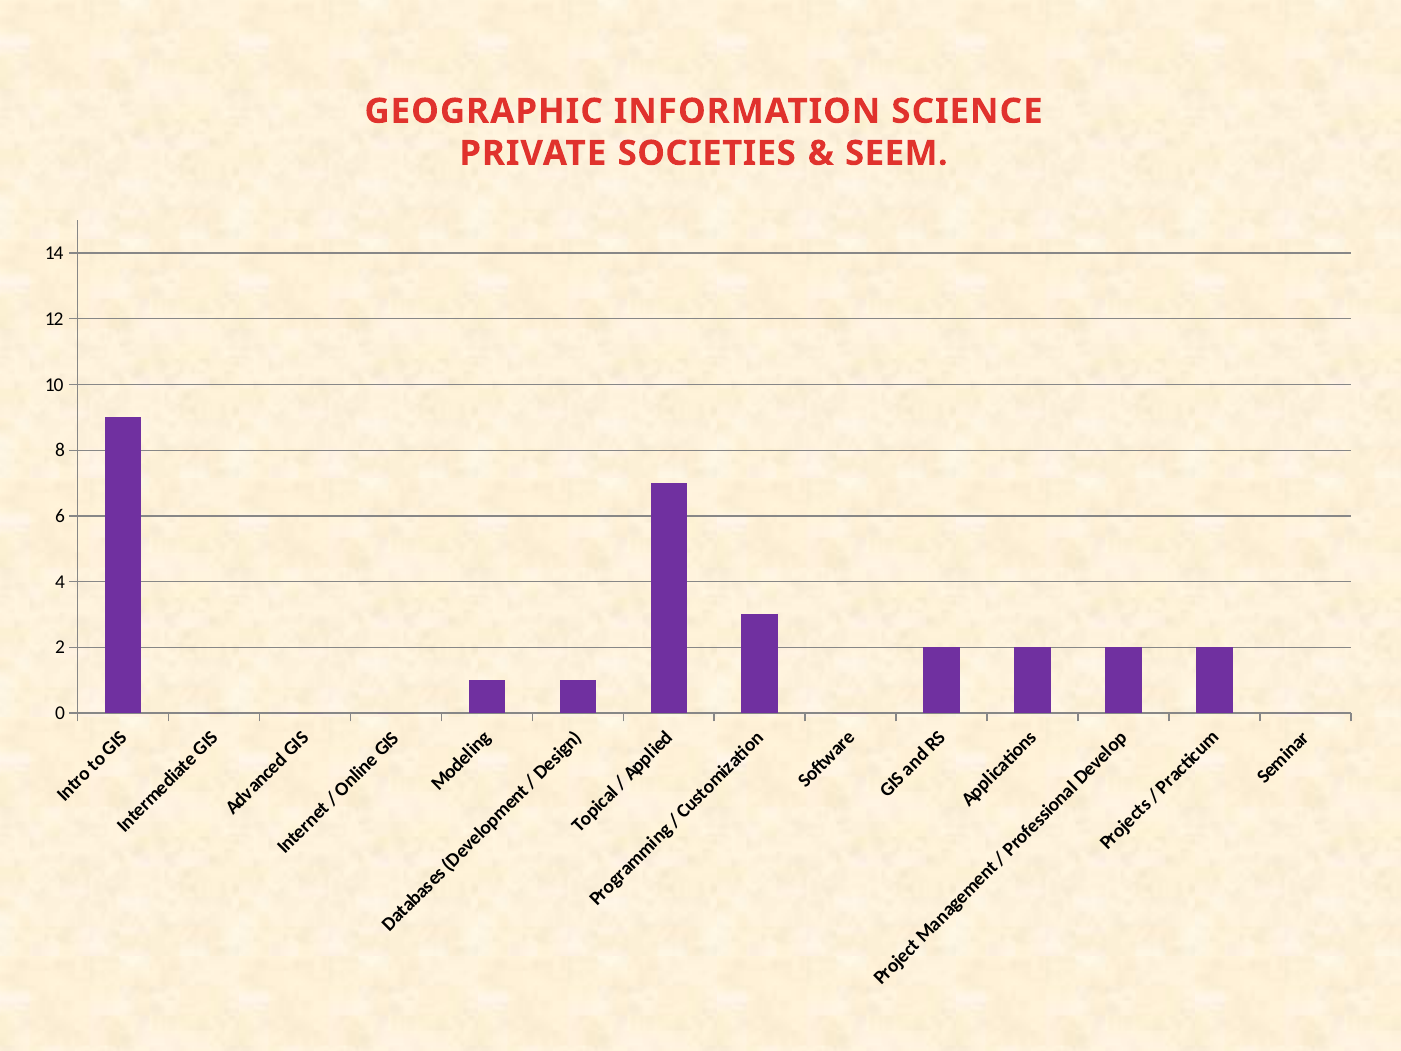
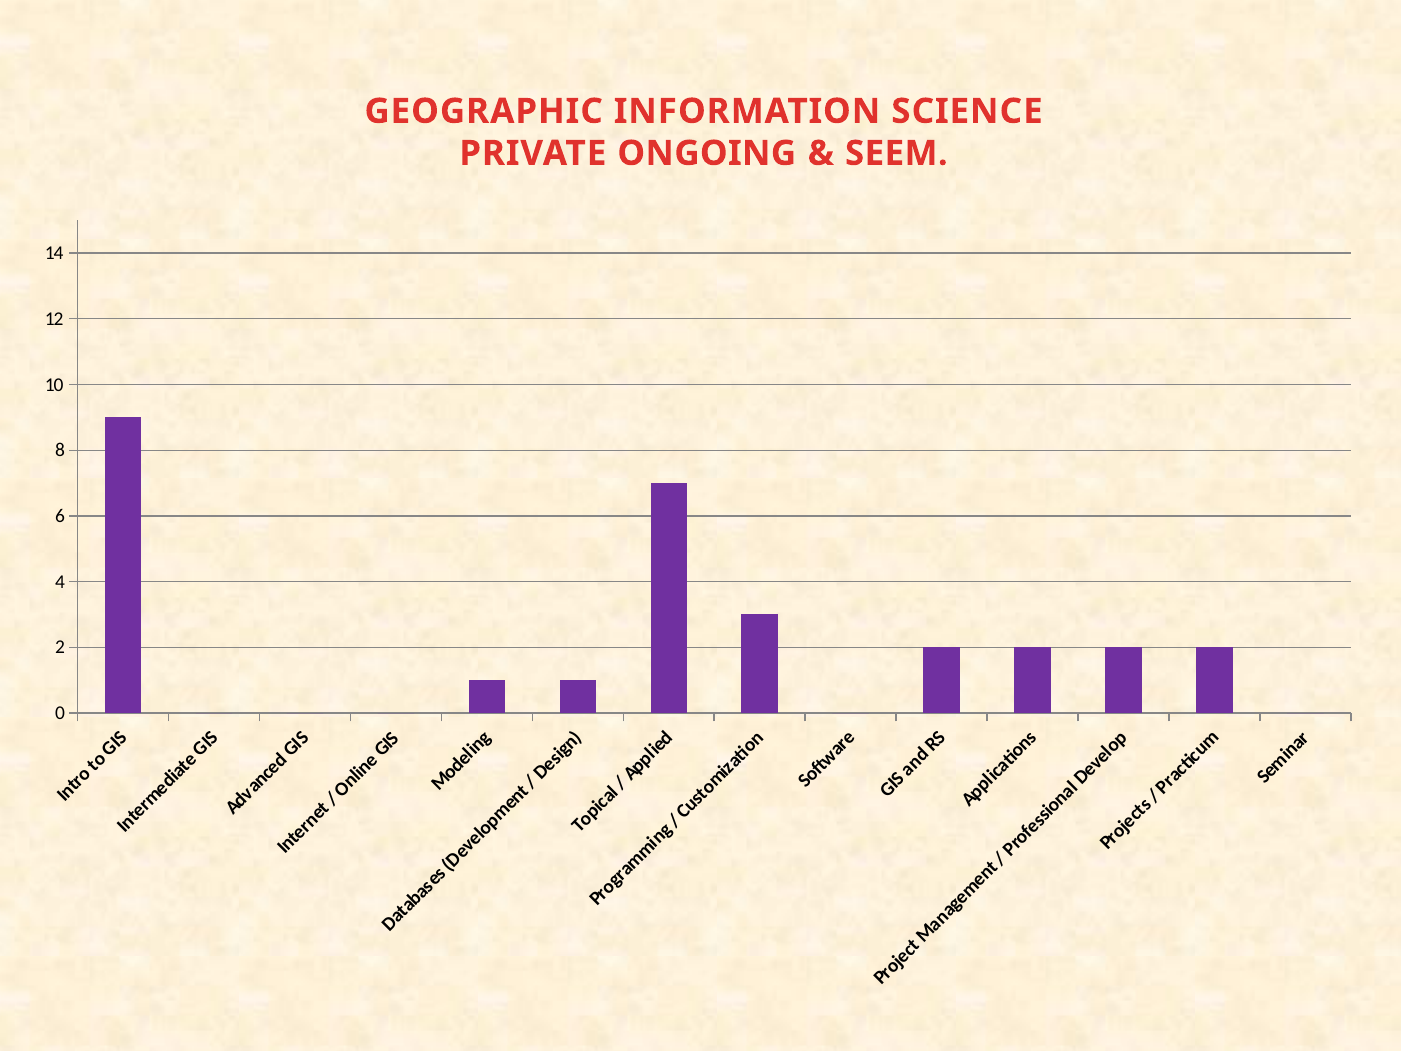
SOCIETIES: SOCIETIES -> ONGOING (707, 153)
